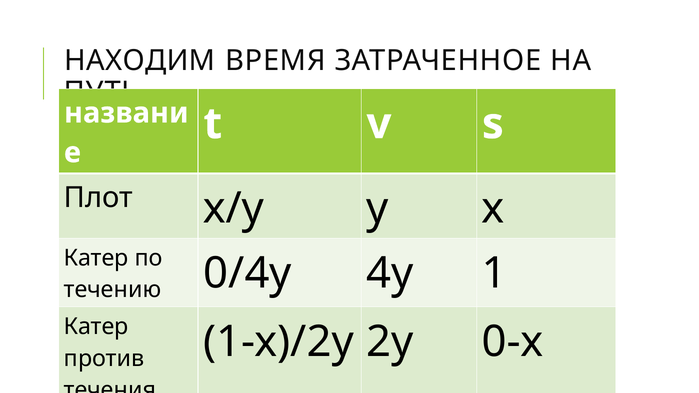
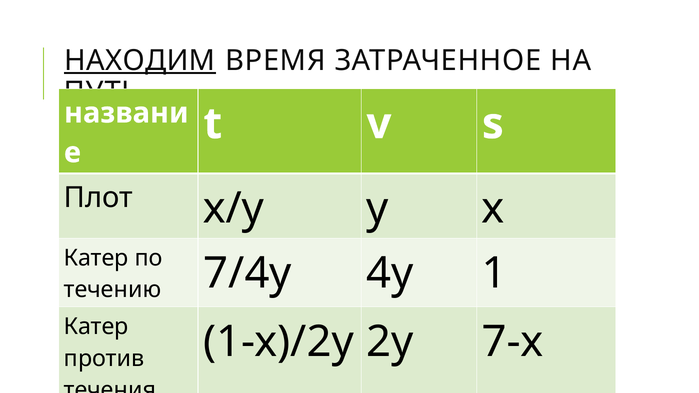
НАХОДИМ underline: none -> present (140, 61)
0/4у: 0/4у -> 7/4у (247, 273)
0-х: 0-х -> 7-х (512, 342)
